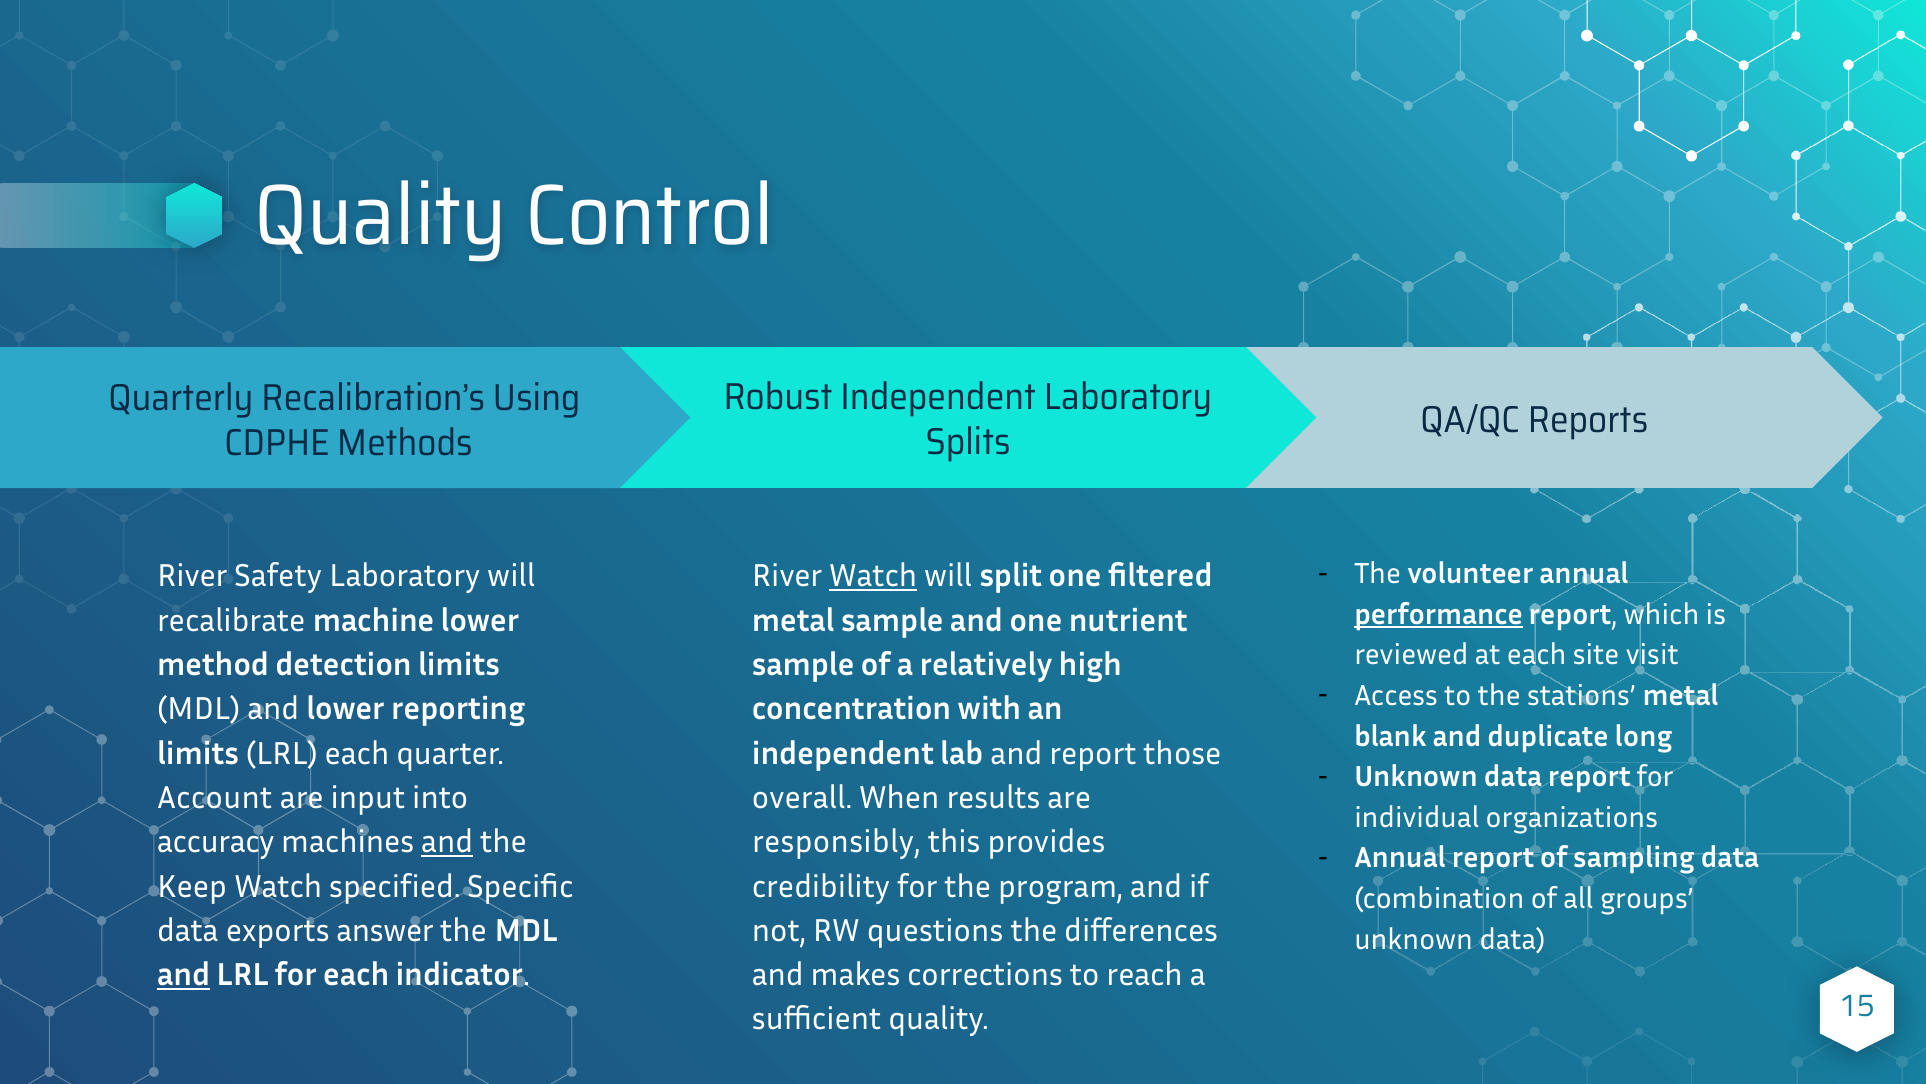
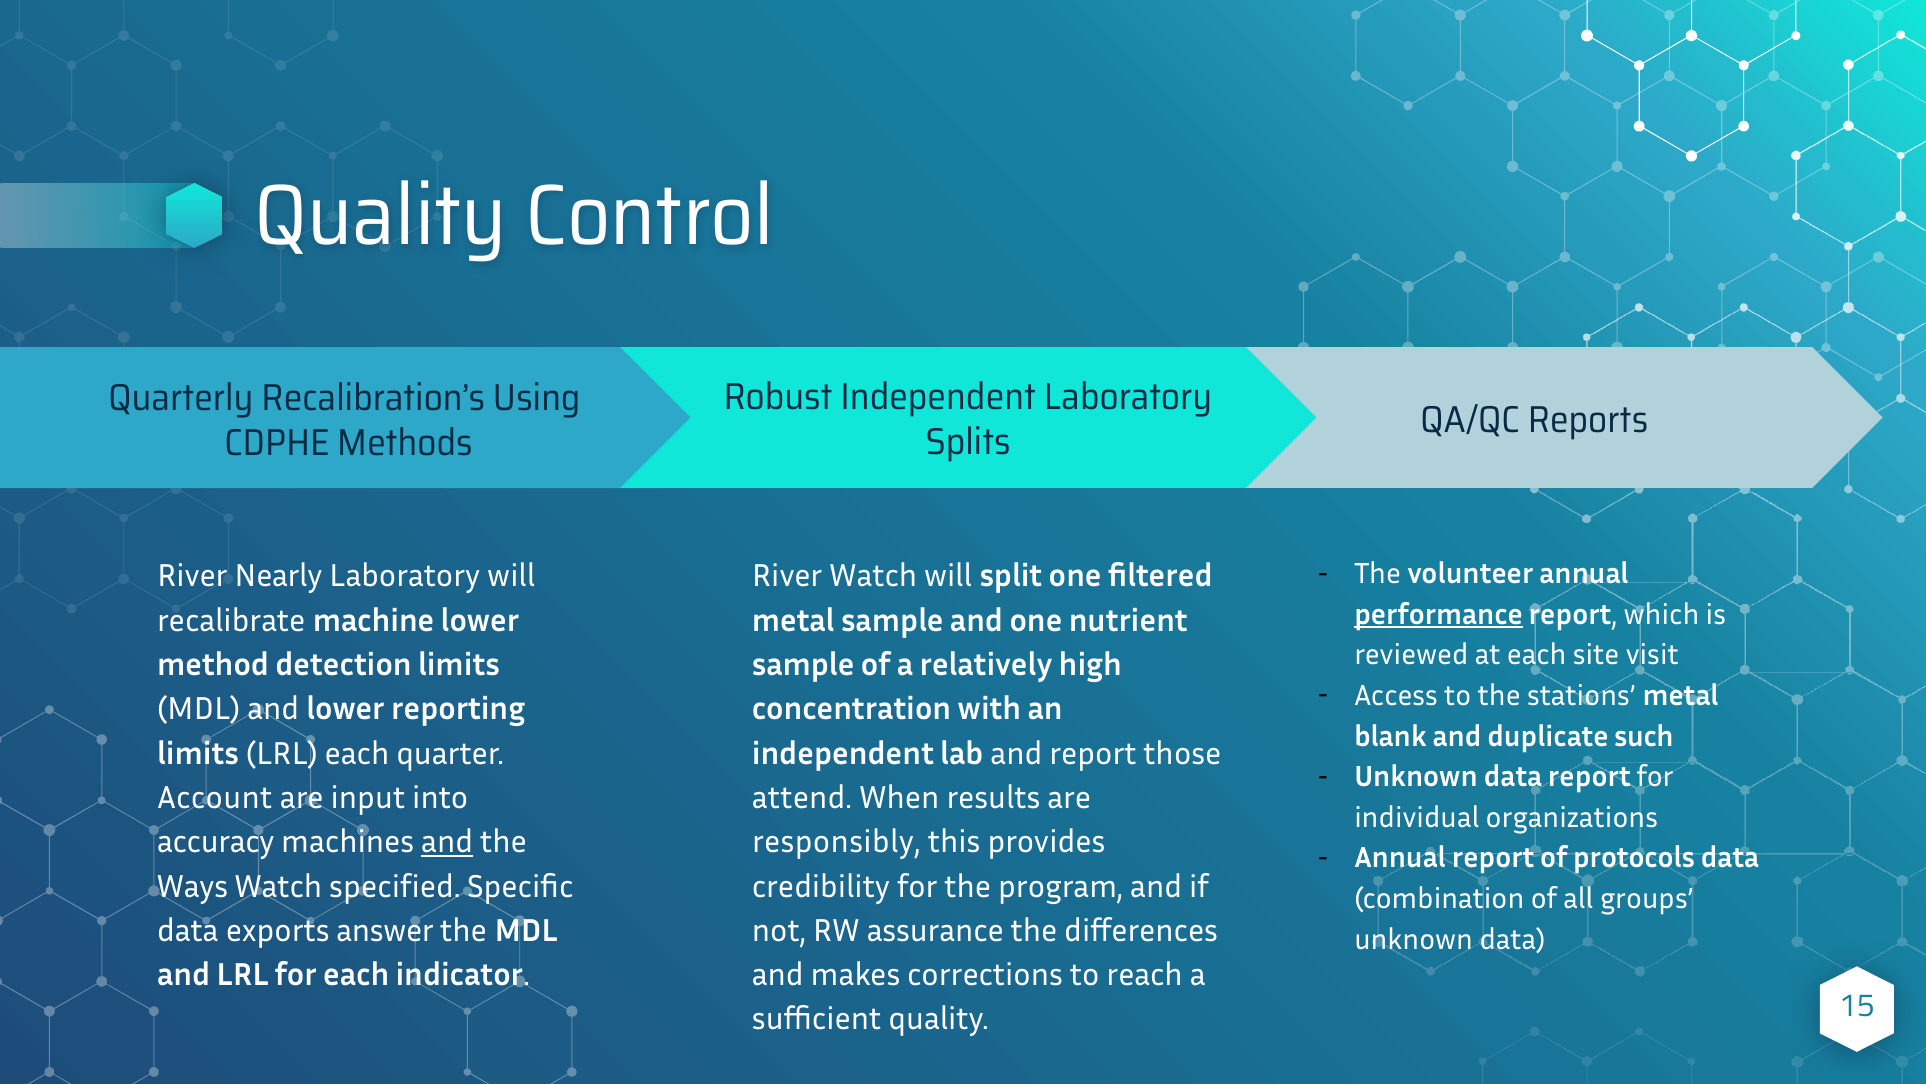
Safety: Safety -> Nearly (278, 576)
Watch underline: present -> none (873, 576)
long: long -> such (1644, 736)
overall: overall -> attend (802, 797)
sampling: sampling -> protocols (1634, 858)
Keep: Keep -> Ways (192, 886)
questions: questions -> assurance (935, 930)
and underline: present -> none (184, 975)
